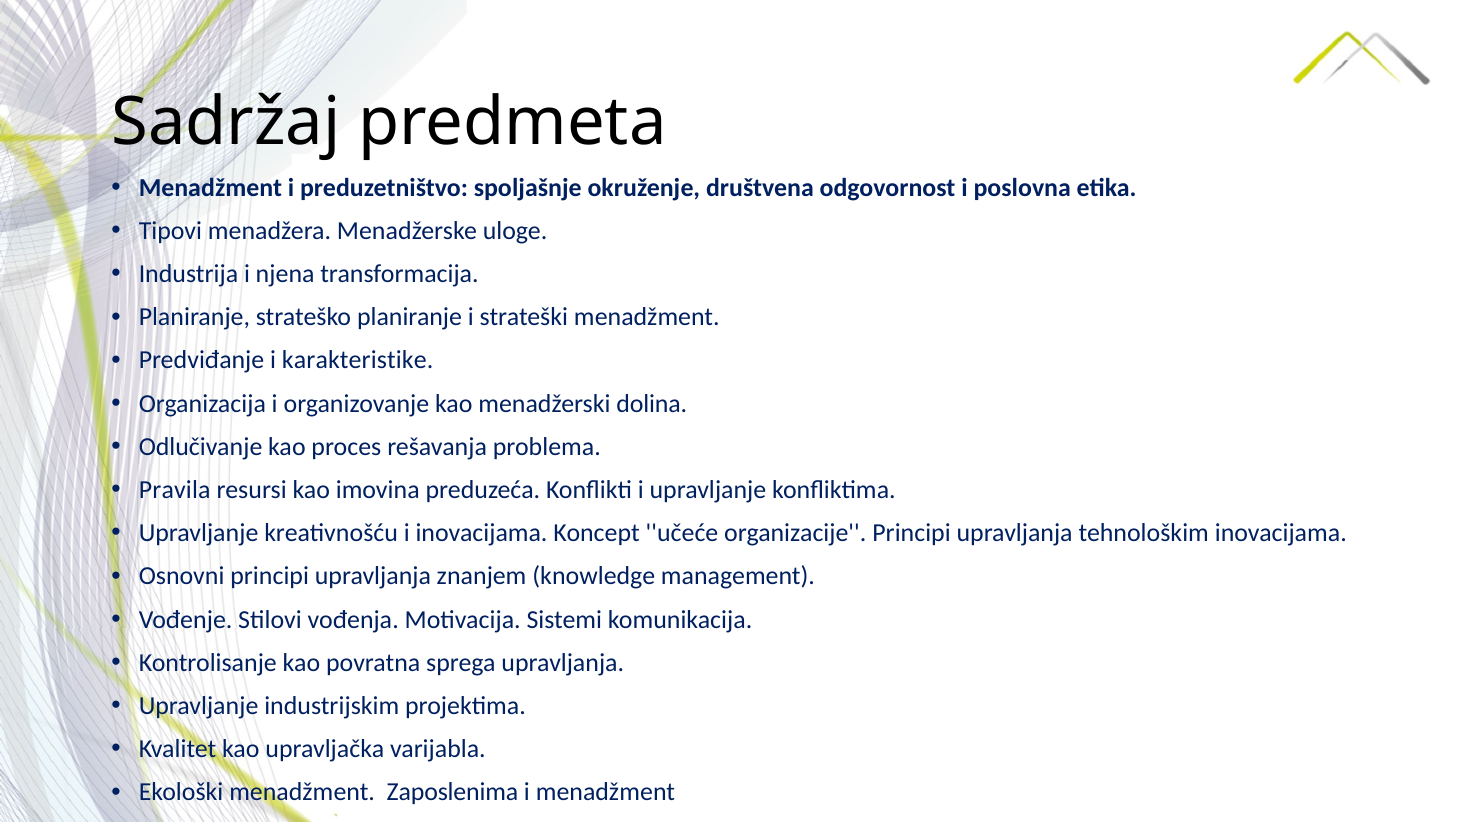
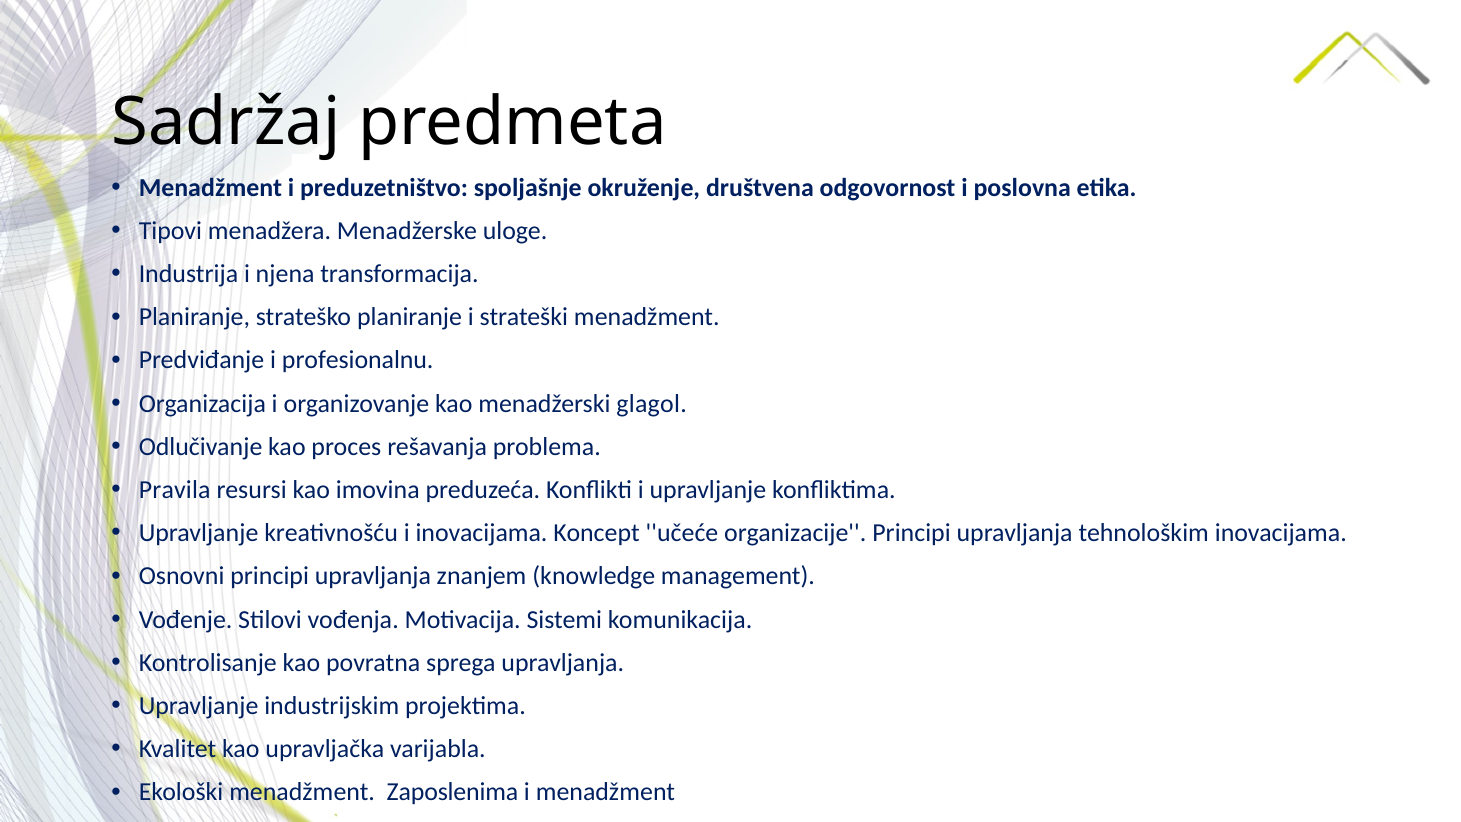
karakteristike: karakteristike -> profesionalnu (358, 360)
dolina: dolina -> glagol (652, 403)
